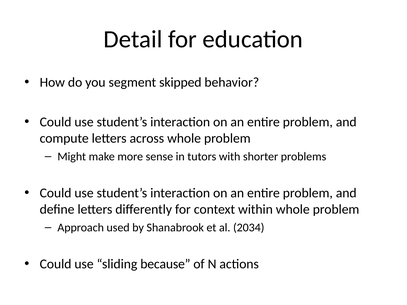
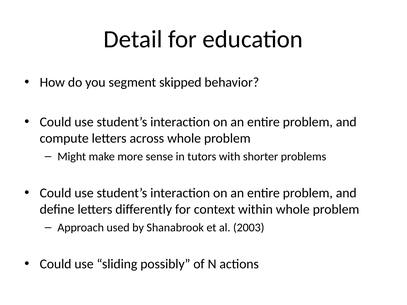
2034: 2034 -> 2003 (249, 228)
because: because -> possibly (165, 264)
